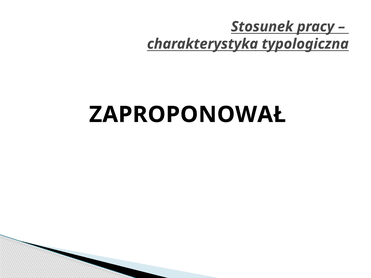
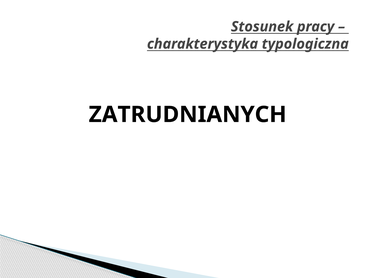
ZAPROPONOWAŁ: ZAPROPONOWAŁ -> ZATRUDNIANYCH (188, 115)
